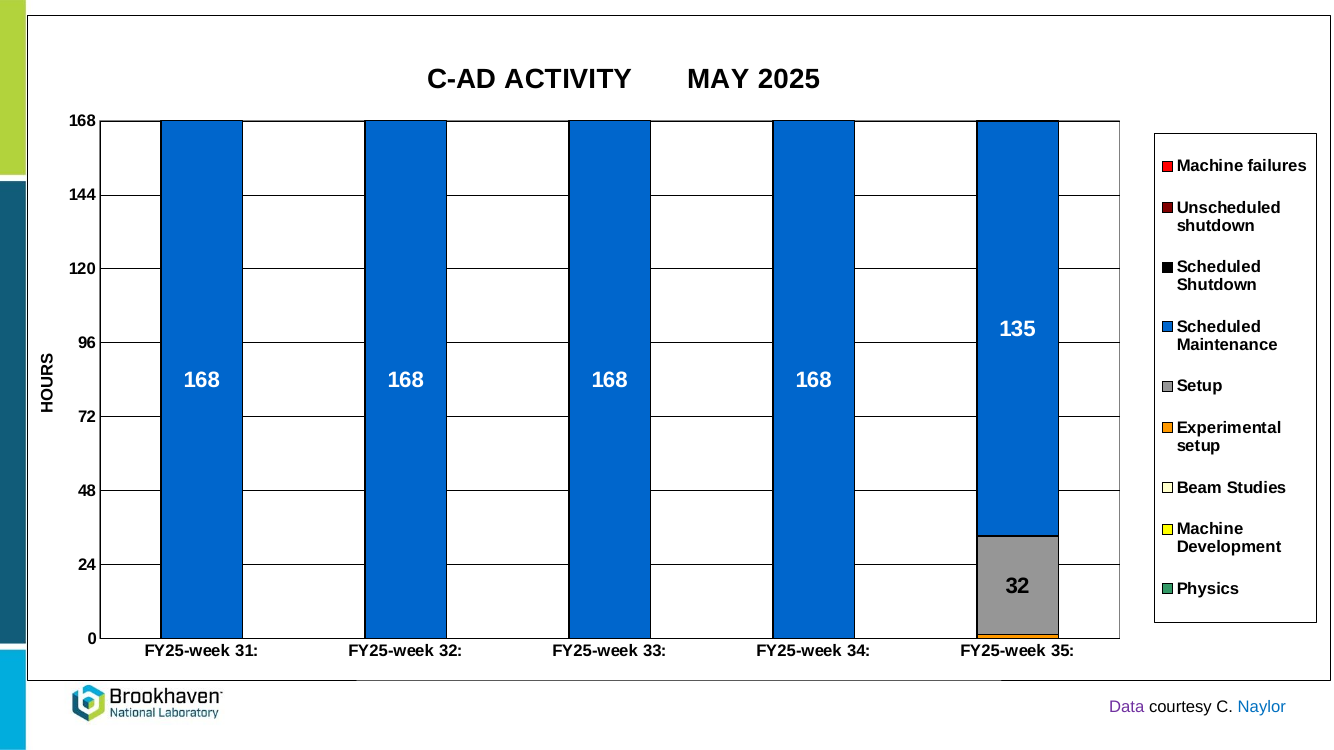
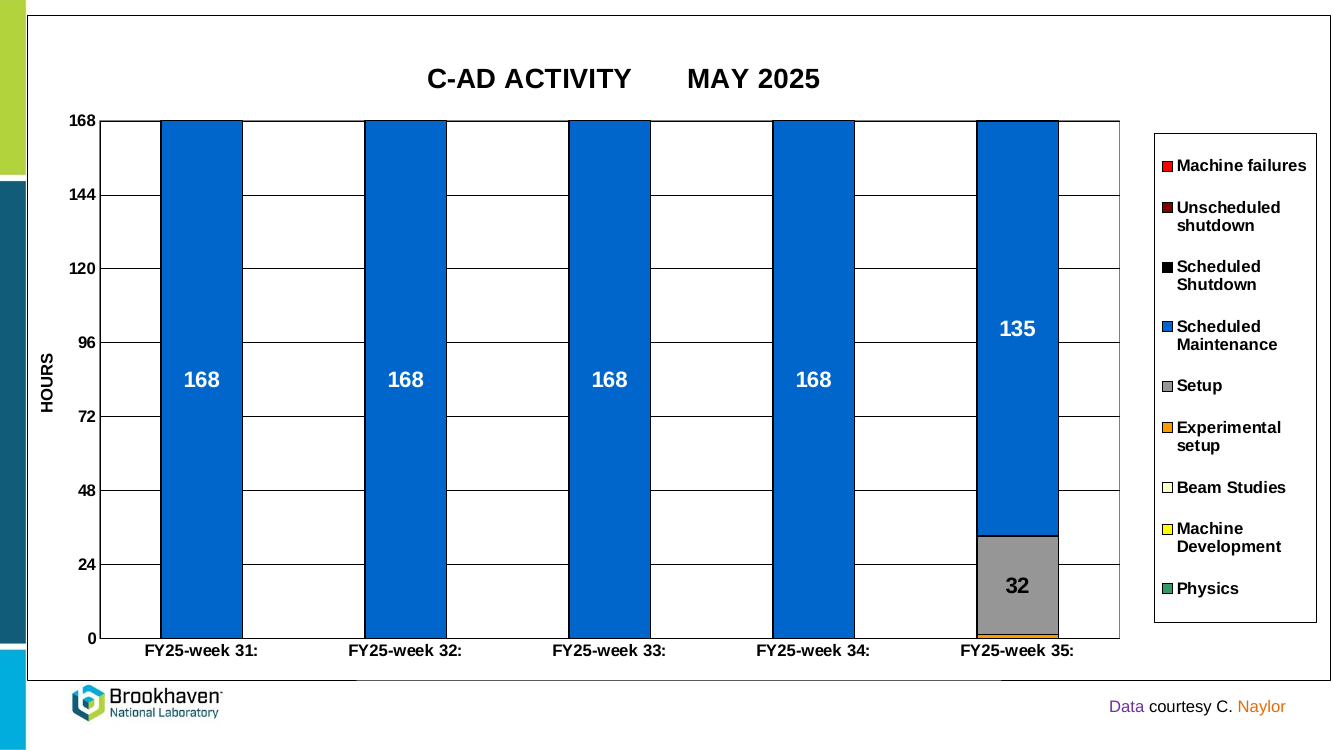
Naylor colour: blue -> orange (1262, 708)
